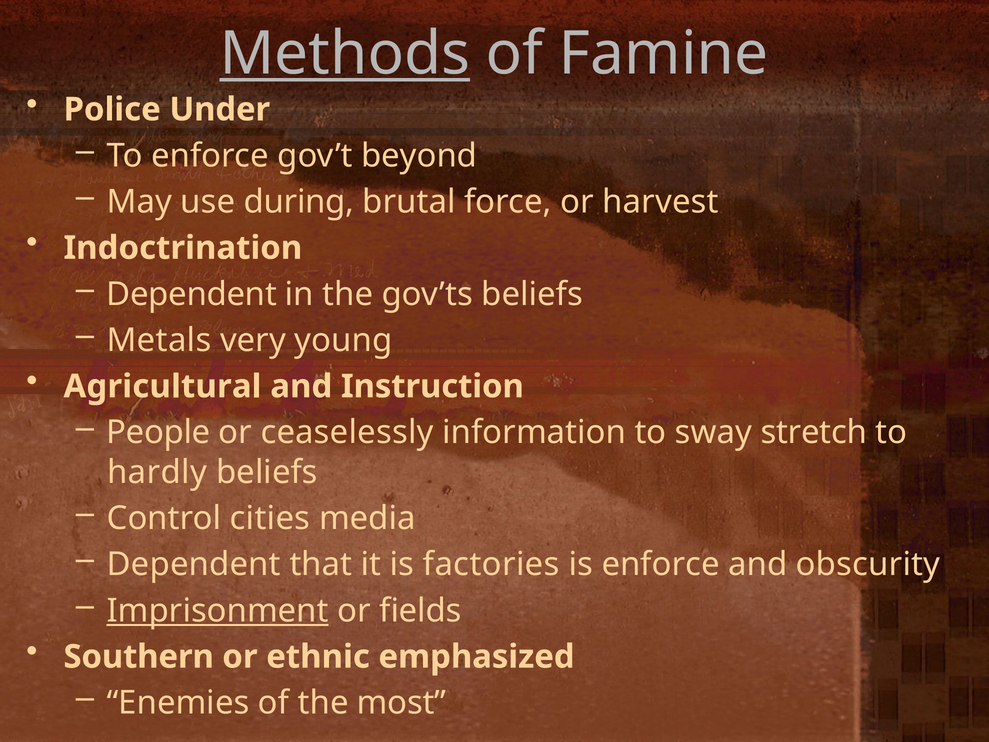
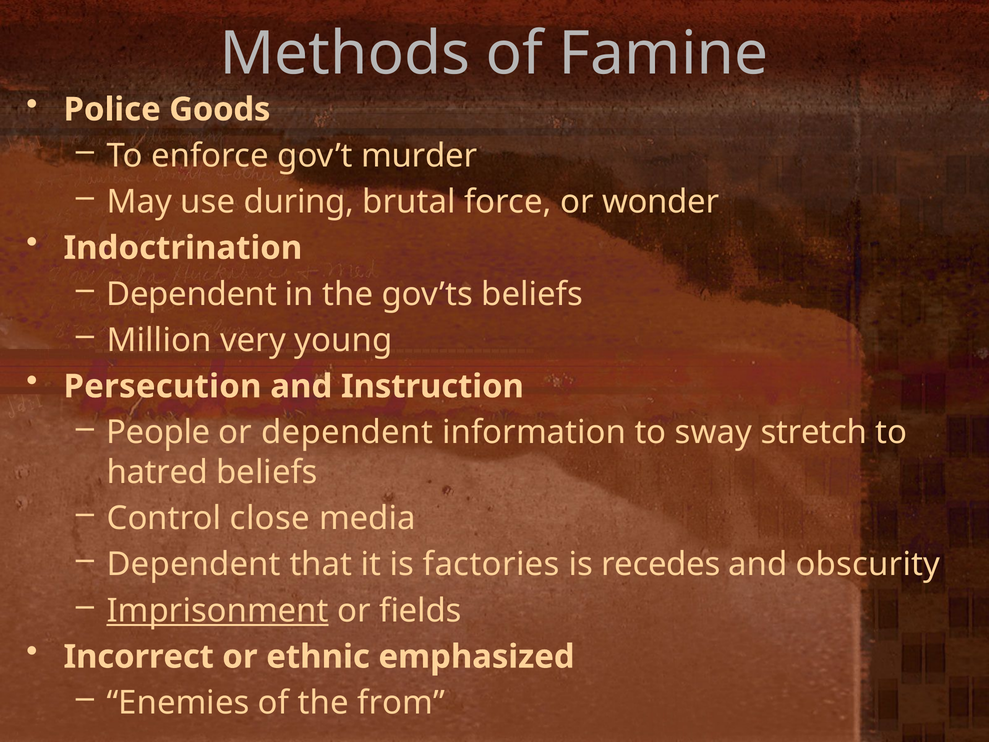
Methods underline: present -> none (345, 54)
Under: Under -> Goods (220, 109)
beyond: beyond -> murder (419, 156)
harvest: harvest -> wonder (661, 202)
Metals: Metals -> Million (159, 340)
Agricultural: Agricultural -> Persecution (162, 386)
or ceaselessly: ceaselessly -> dependent (347, 432)
hardly: hardly -> hatred (157, 472)
cities: cities -> close (270, 518)
is enforce: enforce -> recedes (661, 564)
Southern: Southern -> Incorrect (139, 657)
most: most -> from (401, 703)
